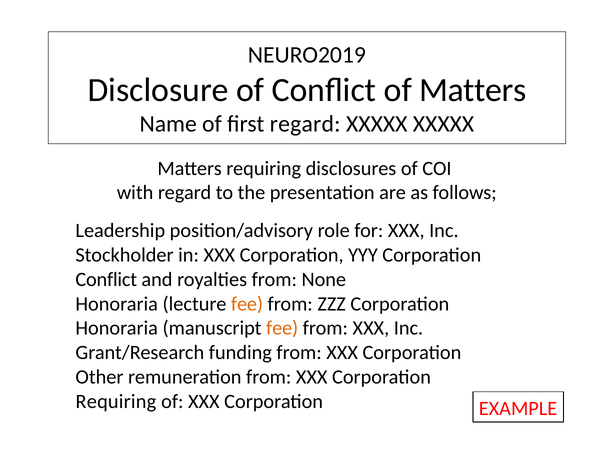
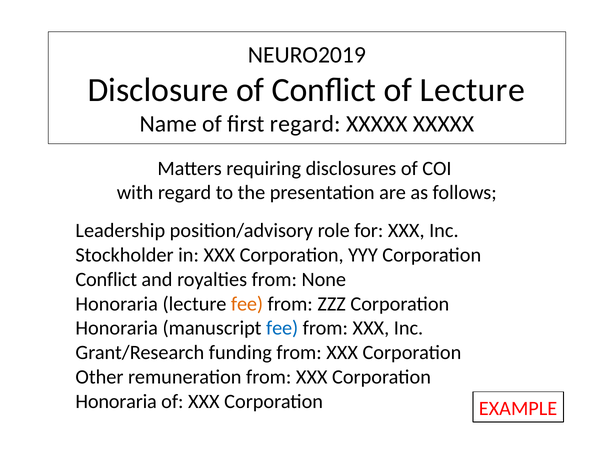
of Matters: Matters -> Lecture (472, 90)
fee colour: orange -> blue (282, 328)
Requiring: Requiring -> Honoraria (116, 401)
